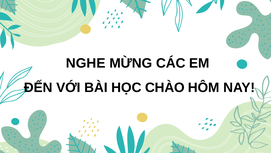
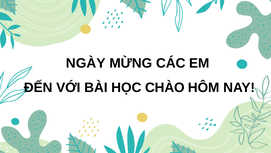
NGHE: NGHE -> NGÀY (86, 63)
